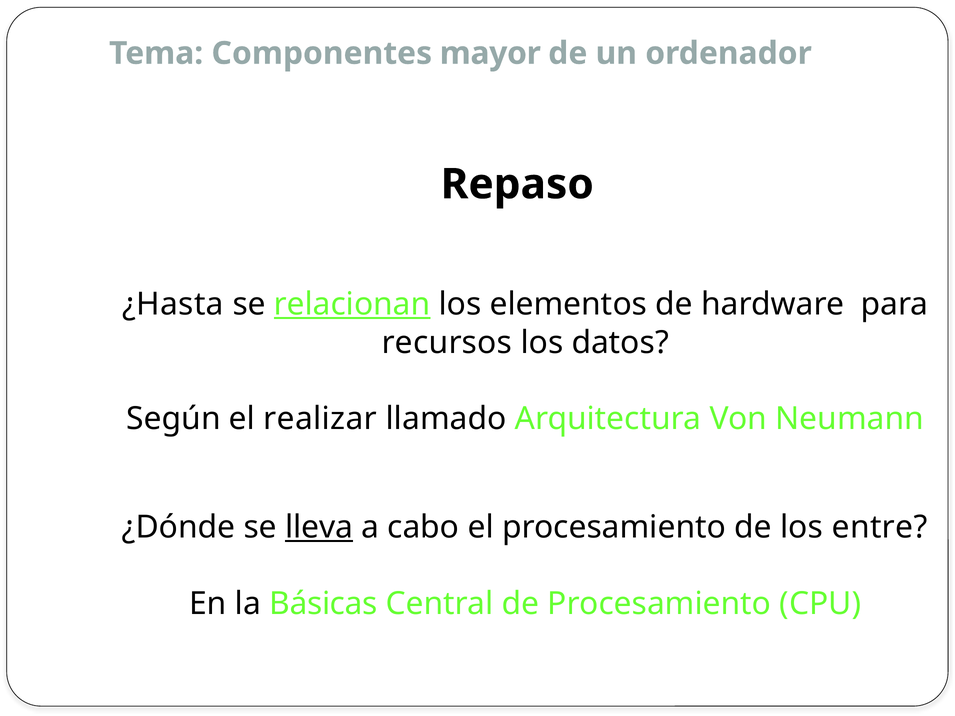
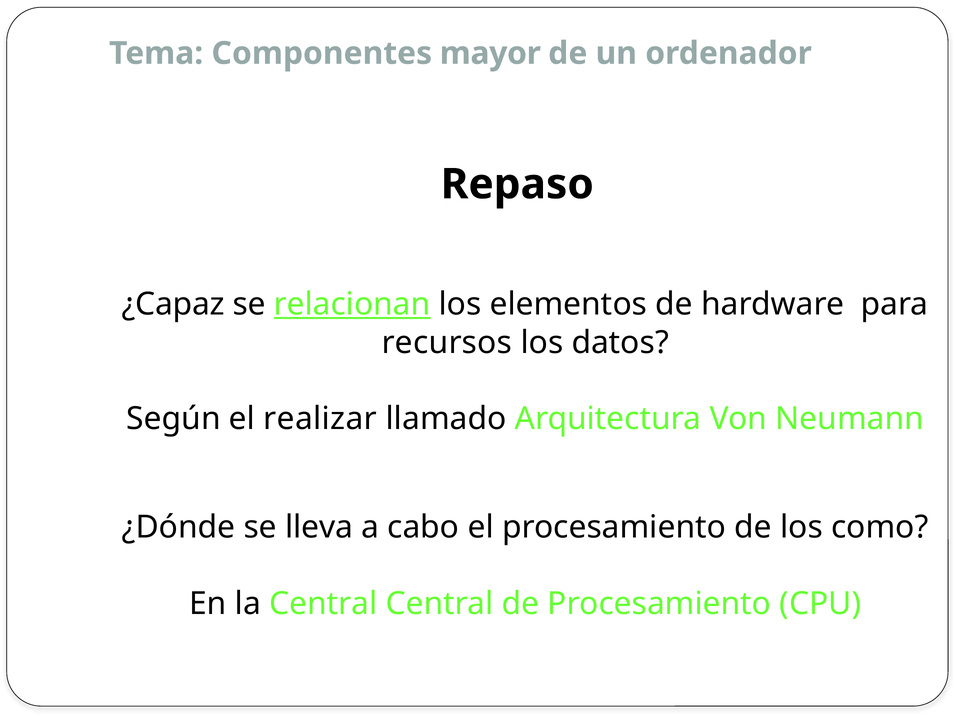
¿Hasta: ¿Hasta -> ¿Capaz (173, 305)
lleva underline: present -> none (319, 527)
entre: entre -> como (880, 527)
la Básicas: Básicas -> Central (323, 604)
